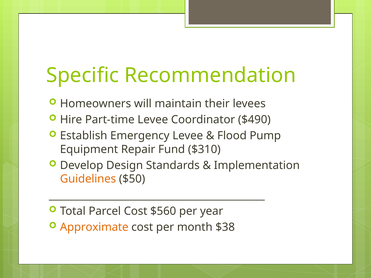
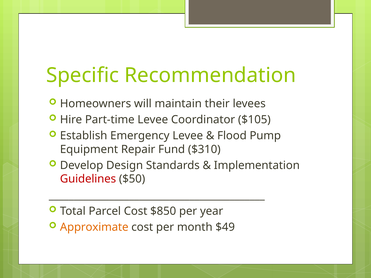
$490: $490 -> $105 (254, 120)
Guidelines colour: orange -> red (88, 179)
$560: $560 -> $850 (163, 211)
$38: $38 -> $49 (225, 227)
